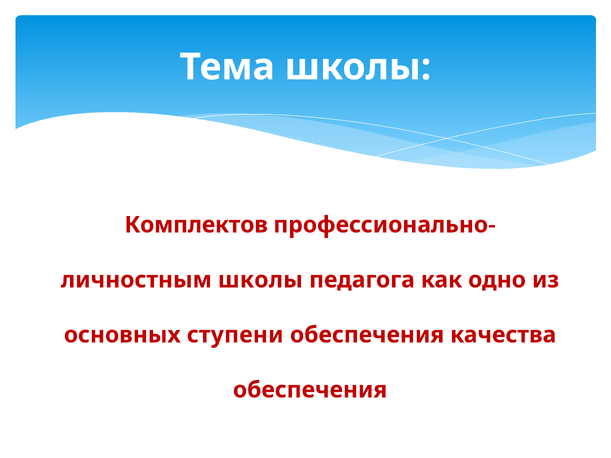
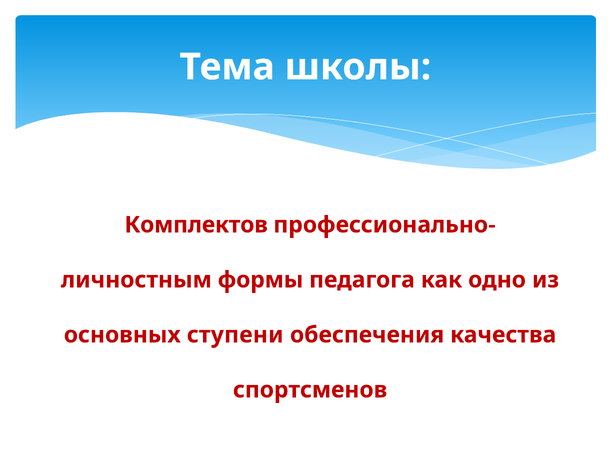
школы: школы -> формы (261, 280)
обеспечения: обеспечения -> спортсменов (310, 390)
